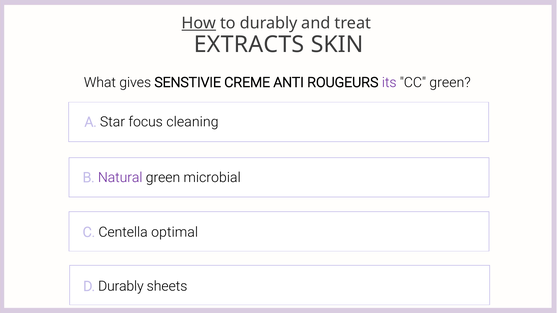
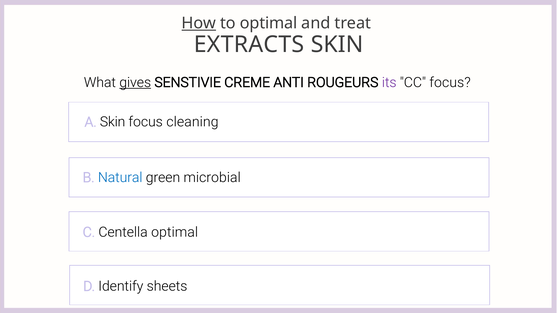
to durably: durably -> optimal (269, 23)
gives underline: none -> present (135, 83)
CC green: green -> focus (450, 83)
A Star: Star -> Skin (113, 122)
Natural colour: purple -> blue (120, 178)
D Durably: Durably -> Identify (121, 287)
